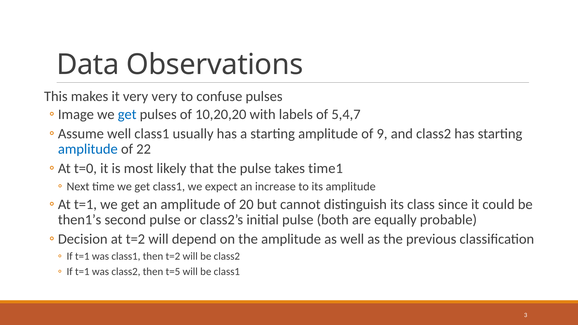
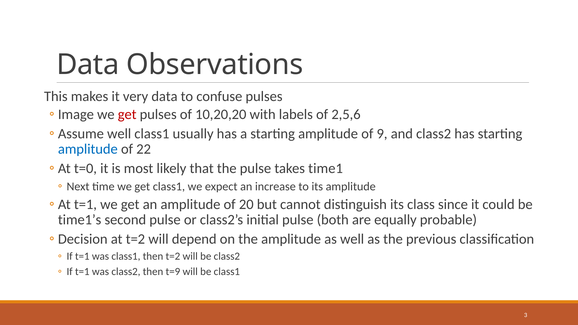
very very: very -> data (165, 96)
get colour: blue -> red (127, 114)
5,4,7: 5,4,7 -> 2,5,6 (346, 114)
then1’s: then1’s -> time1’s (80, 220)
t=5: t=5 -> t=9 (173, 272)
